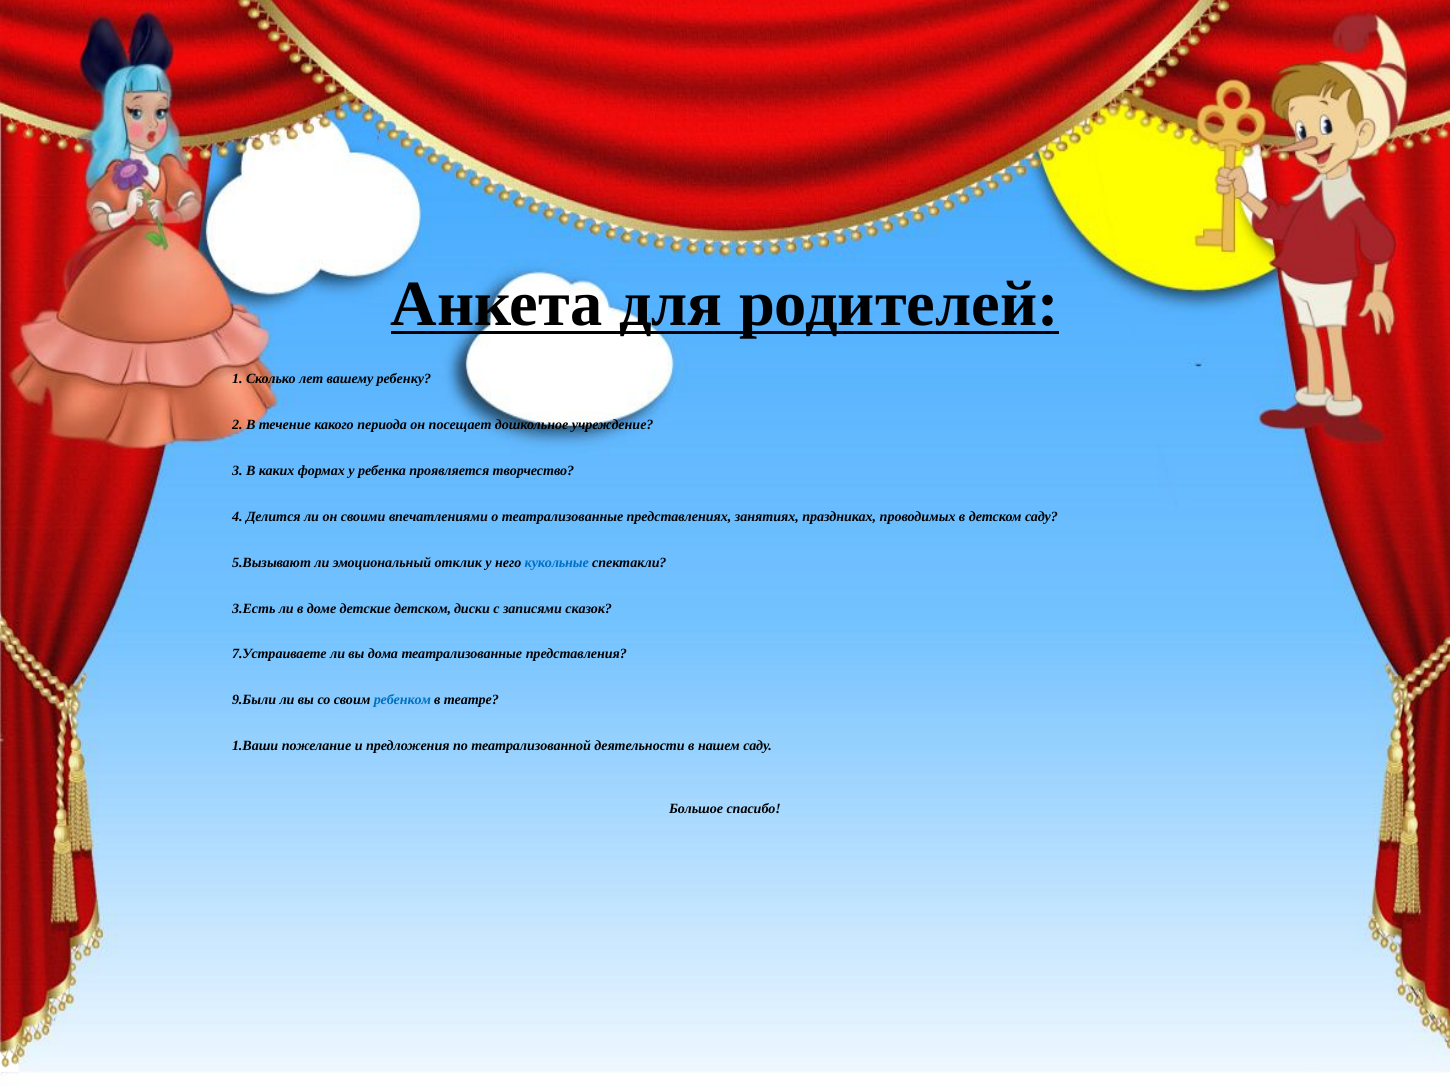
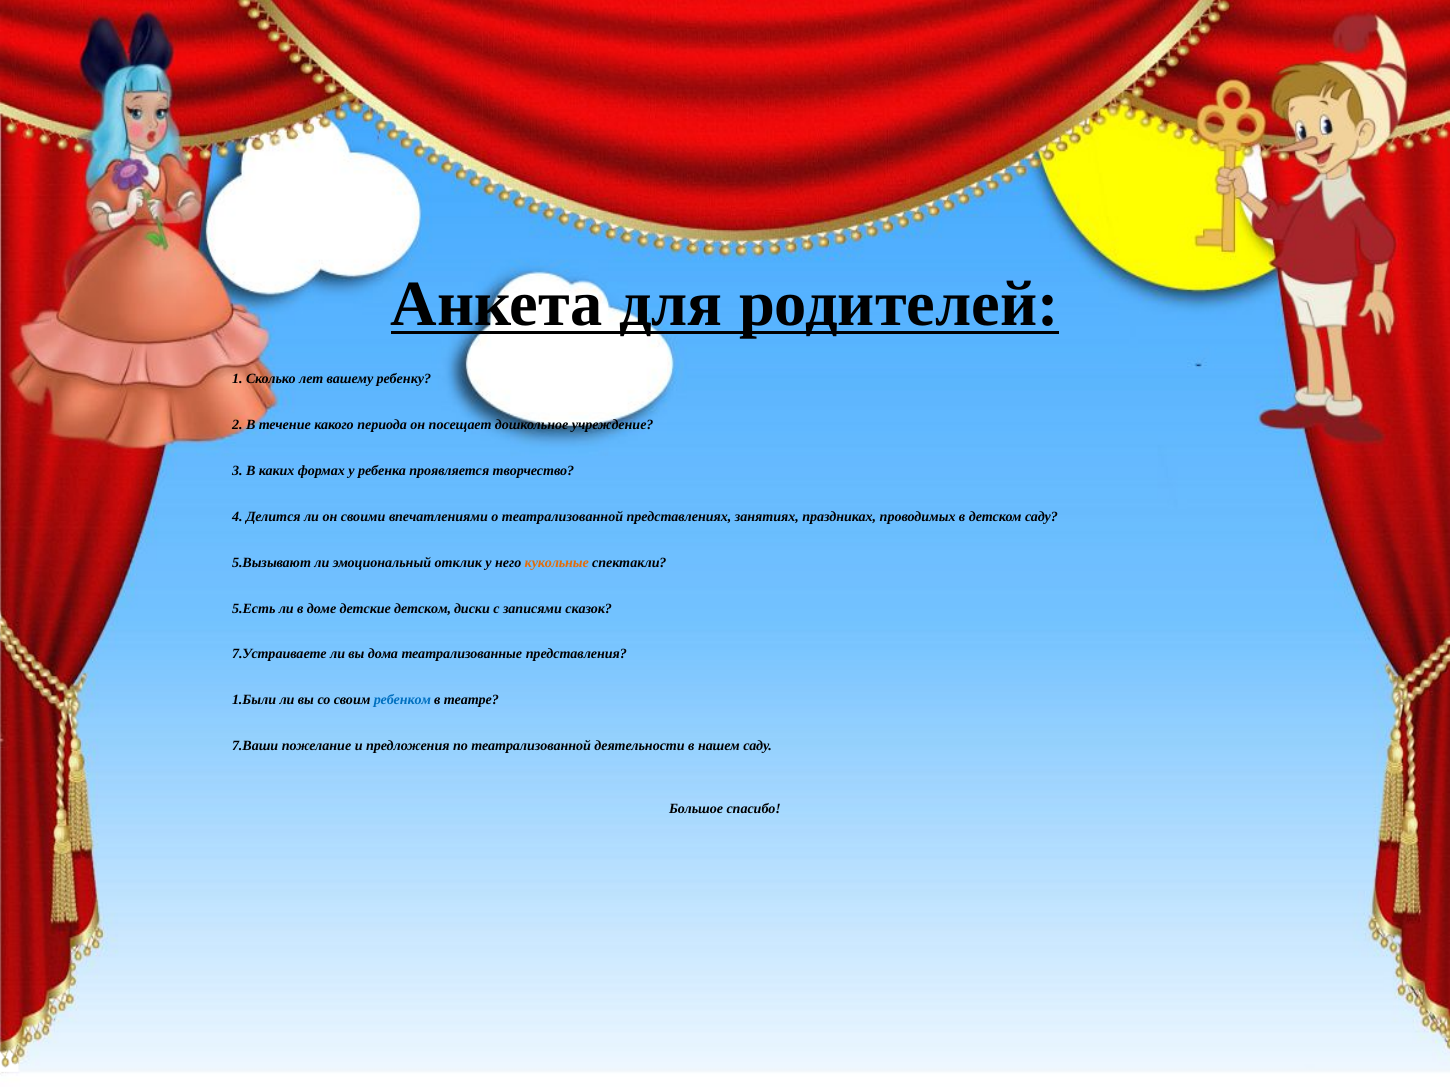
о театрализованные: театрализованные -> театрализованной (563, 517)
кукольные colour: blue -> orange (557, 563)
3.Есть: 3.Есть -> 5.Есть (254, 609)
9.Были: 9.Были -> 1.Были (254, 700)
1.Ваши: 1.Ваши -> 7.Ваши (255, 746)
